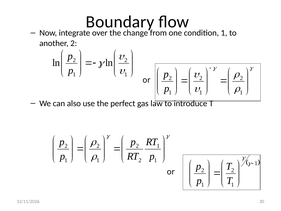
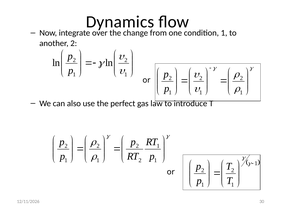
Boundary: Boundary -> Dynamics (120, 22)
